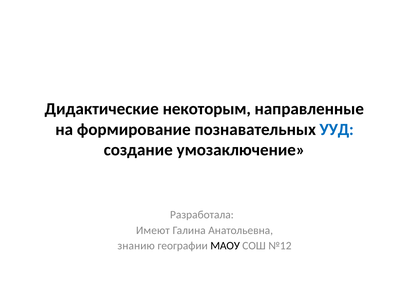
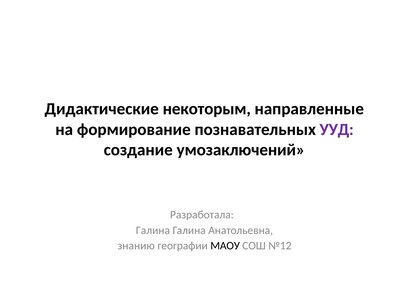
УУД colour: blue -> purple (337, 129)
умозаключение: умозаключение -> умозаключений (241, 150)
Имеют: Имеют -> Галина (153, 230)
